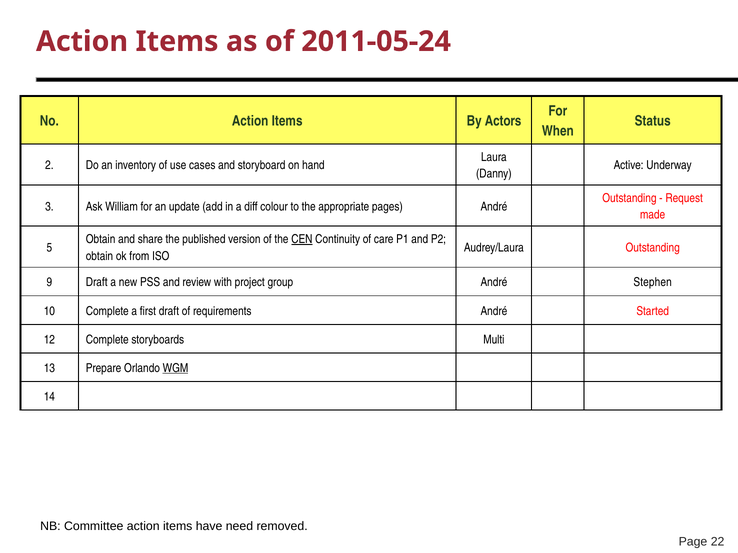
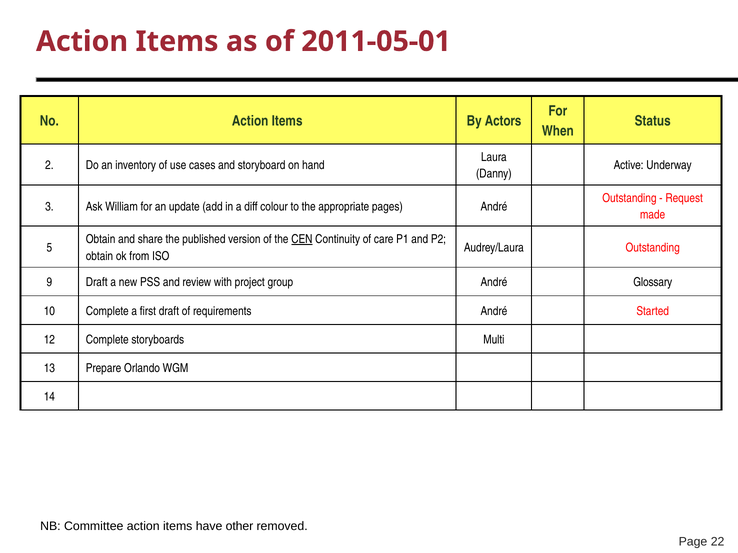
2011-05-24: 2011-05-24 -> 2011-05-01 (376, 41)
Stephen: Stephen -> Glossary (653, 283)
WGM underline: present -> none (176, 368)
need: need -> other (239, 527)
